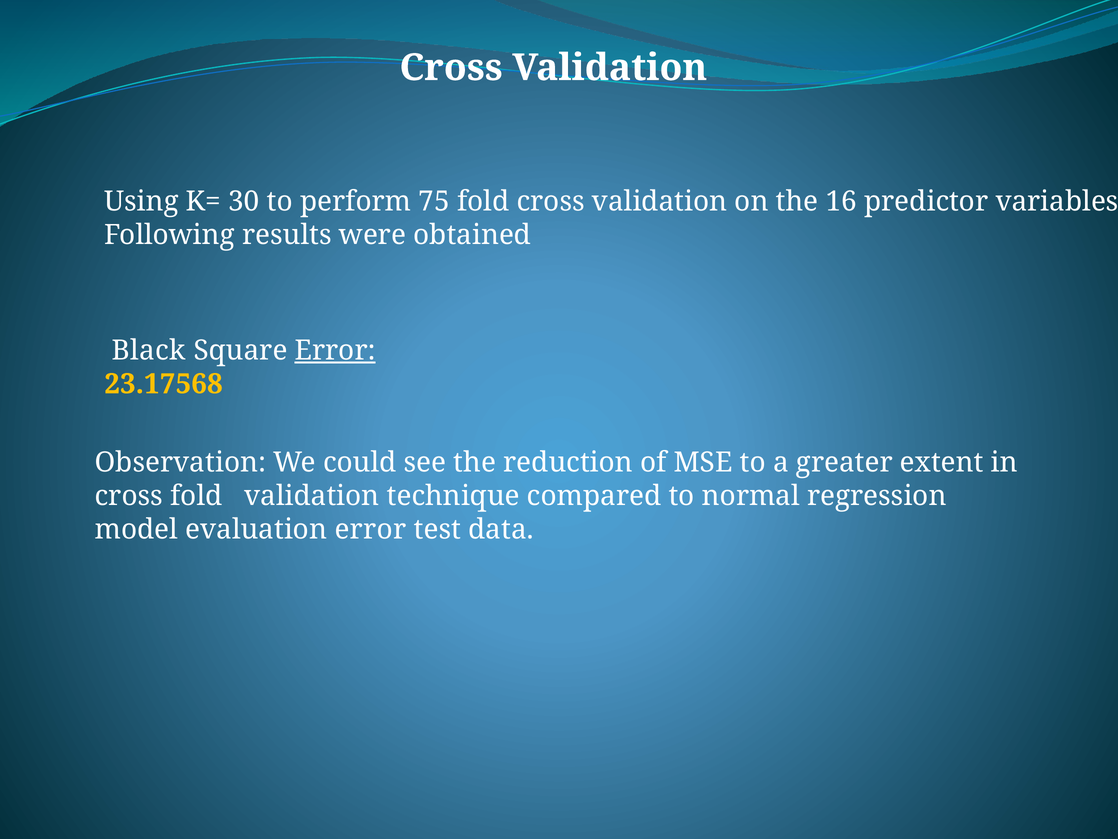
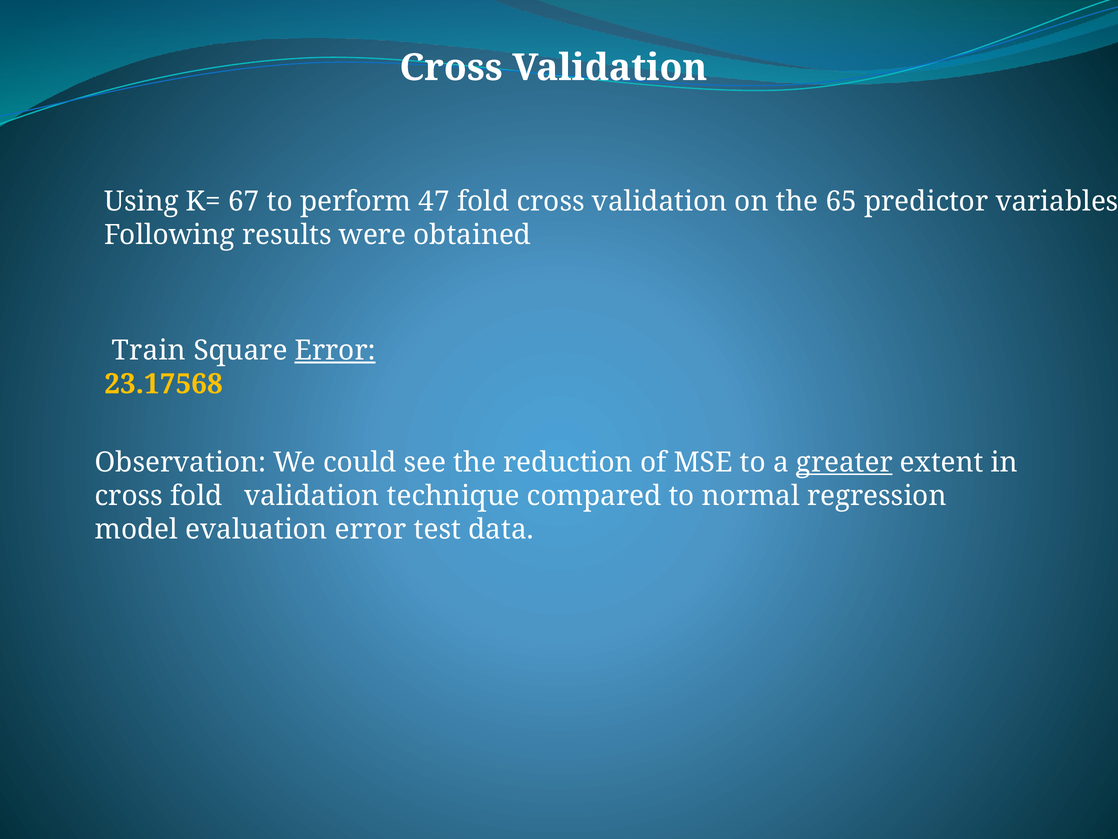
30: 30 -> 67 (244, 201)
75: 75 -> 47 (434, 201)
16: 16 -> 65 (841, 201)
Black: Black -> Train (149, 350)
greater underline: none -> present (844, 462)
